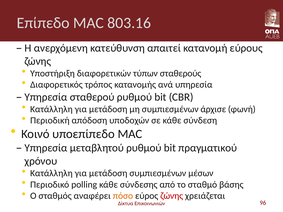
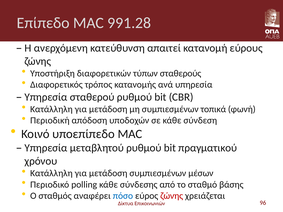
803.16: 803.16 -> 991.28 (129, 23)
άρχισε: άρχισε -> τοπικά (213, 109)
πόσο colour: orange -> blue (123, 196)
